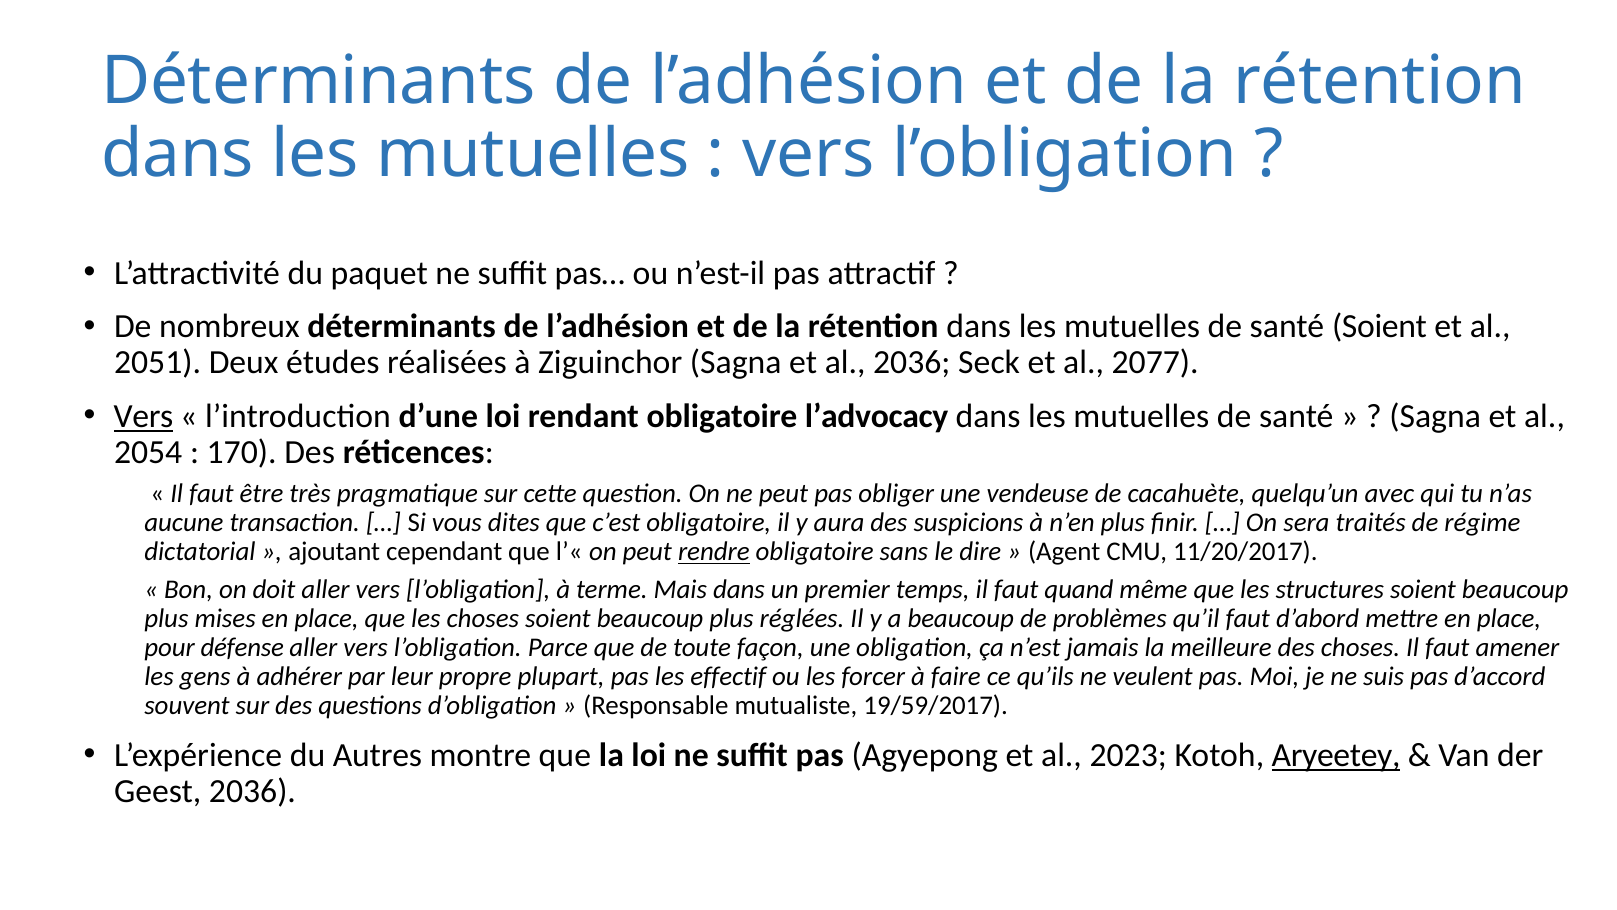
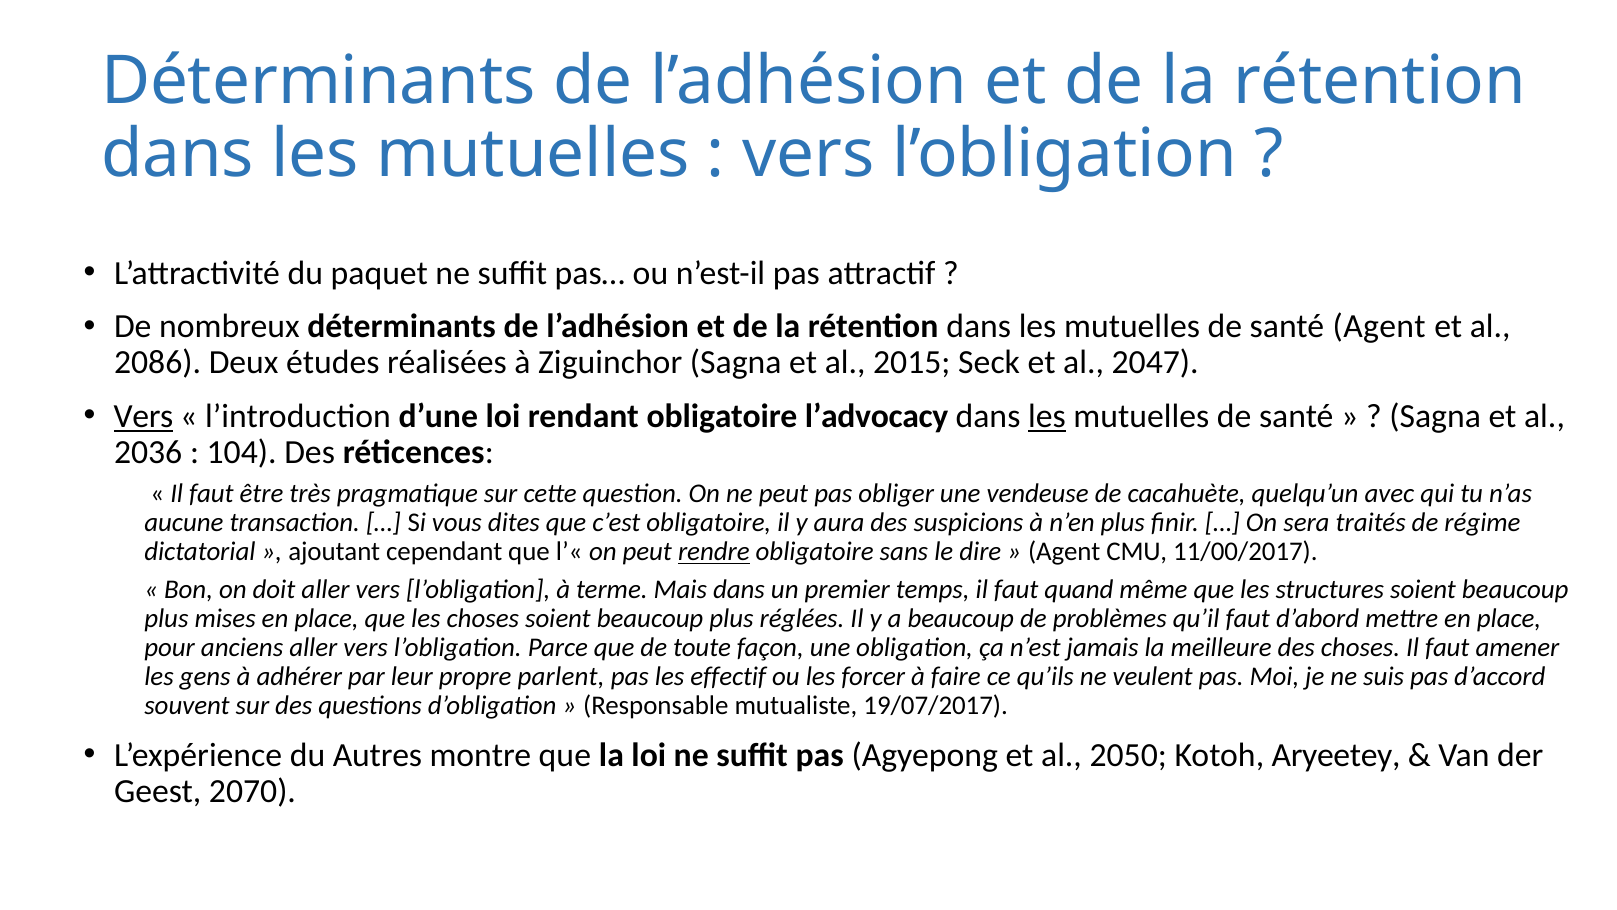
santé Soient: Soient -> Agent (1379, 326)
2051: 2051 -> 2086 (158, 363)
al 2036: 2036 -> 2015 (912, 363)
2077: 2077 -> 2047 (1155, 363)
les underline: none -> present (1047, 416)
2054: 2054 -> 2036 (148, 452)
170: 170 -> 104 (242, 452)
11/20/2017: 11/20/2017 -> 11/00/2017 (1245, 552)
défense: défense -> anciens (242, 647)
plupart: plupart -> parlent (561, 676)
19/59/2017: 19/59/2017 -> 19/07/2017 (936, 705)
2023: 2023 -> 2050 (1128, 755)
Aryeetey underline: present -> none (1336, 755)
Geest 2036: 2036 -> 2070 (252, 791)
